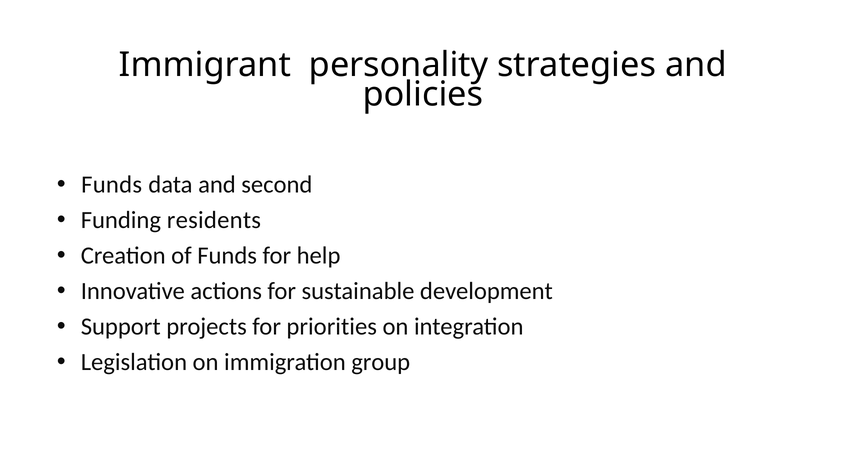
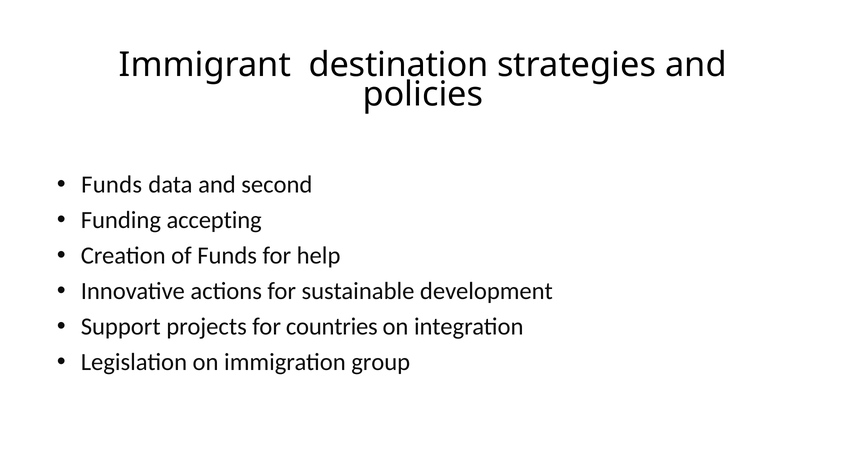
personality: personality -> destination (399, 65)
residents: residents -> accepting (214, 220)
priorities: priorities -> countries (332, 326)
